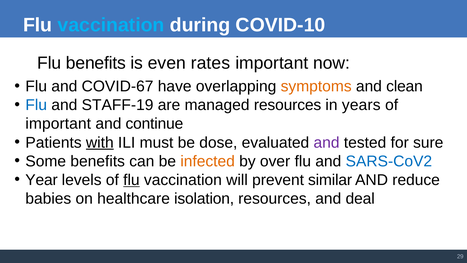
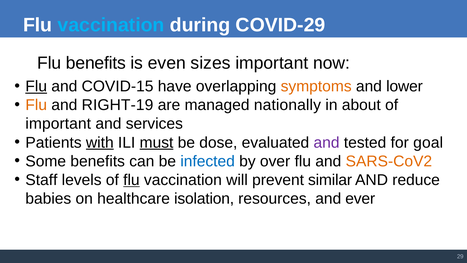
COVID-10: COVID-10 -> COVID-29 (280, 25)
rates: rates -> sizes (211, 63)
Flu underline: none -> present (36, 86)
COVID-67: COVID-67 -> COVID-15 (118, 86)
clean: clean -> lower (405, 86)
Flu colour: blue -> orange (36, 105)
STAFF-19: STAFF-19 -> RIGHT-19 (117, 105)
managed resources: resources -> nationally (287, 105)
years: years -> about (361, 105)
continue: continue -> services (154, 124)
must underline: none -> present (156, 142)
sure: sure -> goal (428, 142)
infected colour: orange -> blue (208, 161)
SARS-CoV2 colour: blue -> orange (389, 161)
Year: Year -> Staff (41, 180)
deal: deal -> ever (360, 198)
